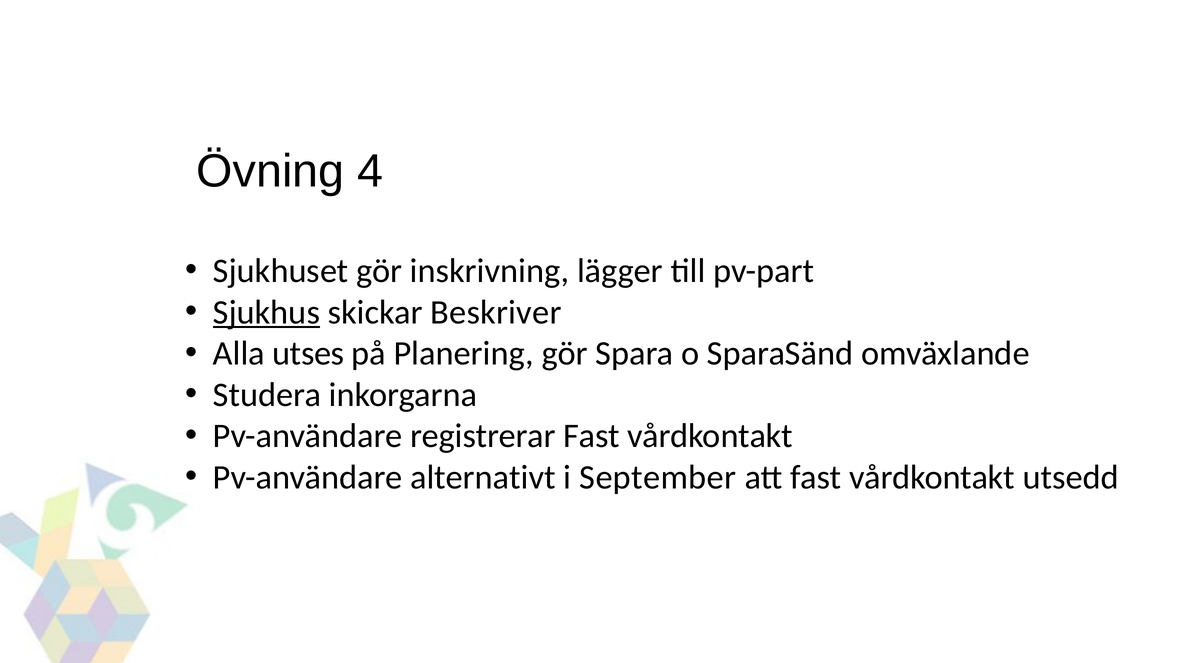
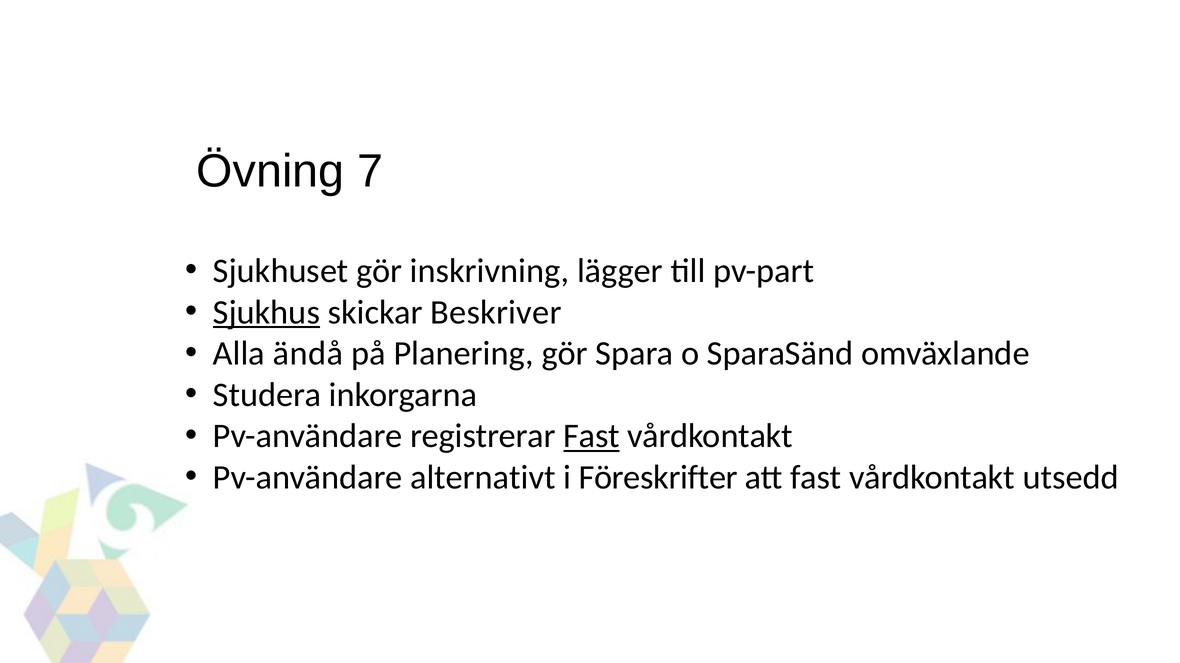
4: 4 -> 7 (370, 171)
utses: utses -> ändå (308, 354)
Fast underline: none -> present (592, 437)
September: September -> Föreskrifter (658, 478)
